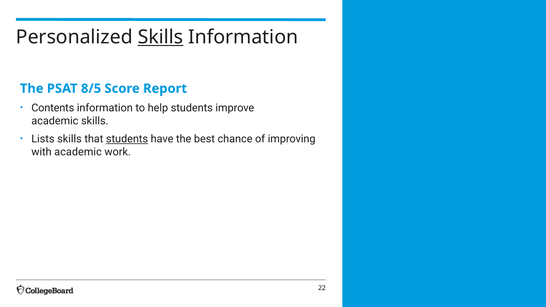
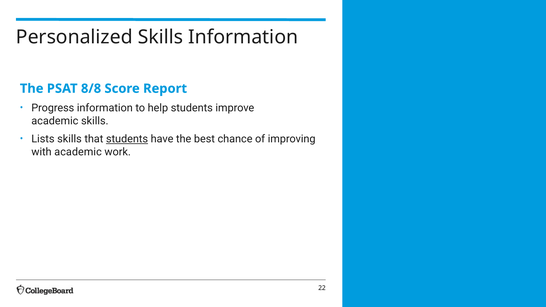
Skills underline: present -> none (160, 37)
8/5: 8/5 -> 8/8 (91, 89)
Contents: Contents -> Progress (53, 108)
